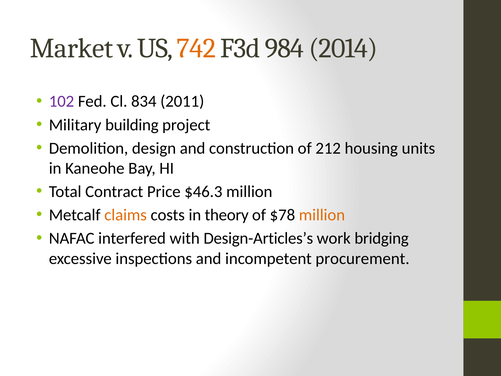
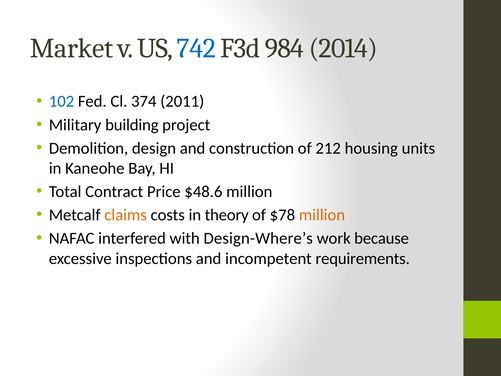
742 colour: orange -> blue (196, 48)
102 colour: purple -> blue (62, 101)
834: 834 -> 374 (144, 101)
$46.3: $46.3 -> $48.6 (203, 192)
Design-Articles’s: Design-Articles’s -> Design-Where’s (258, 238)
bridging: bridging -> because (382, 238)
procurement: procurement -> requirements (363, 258)
